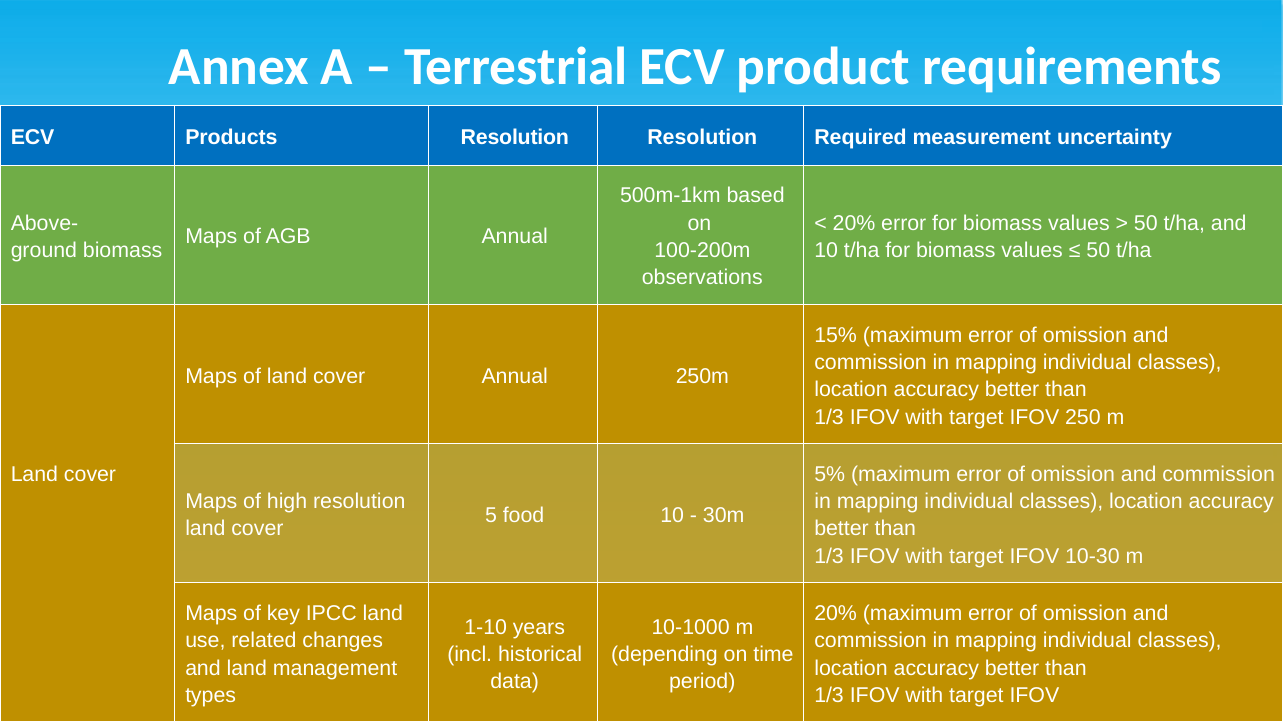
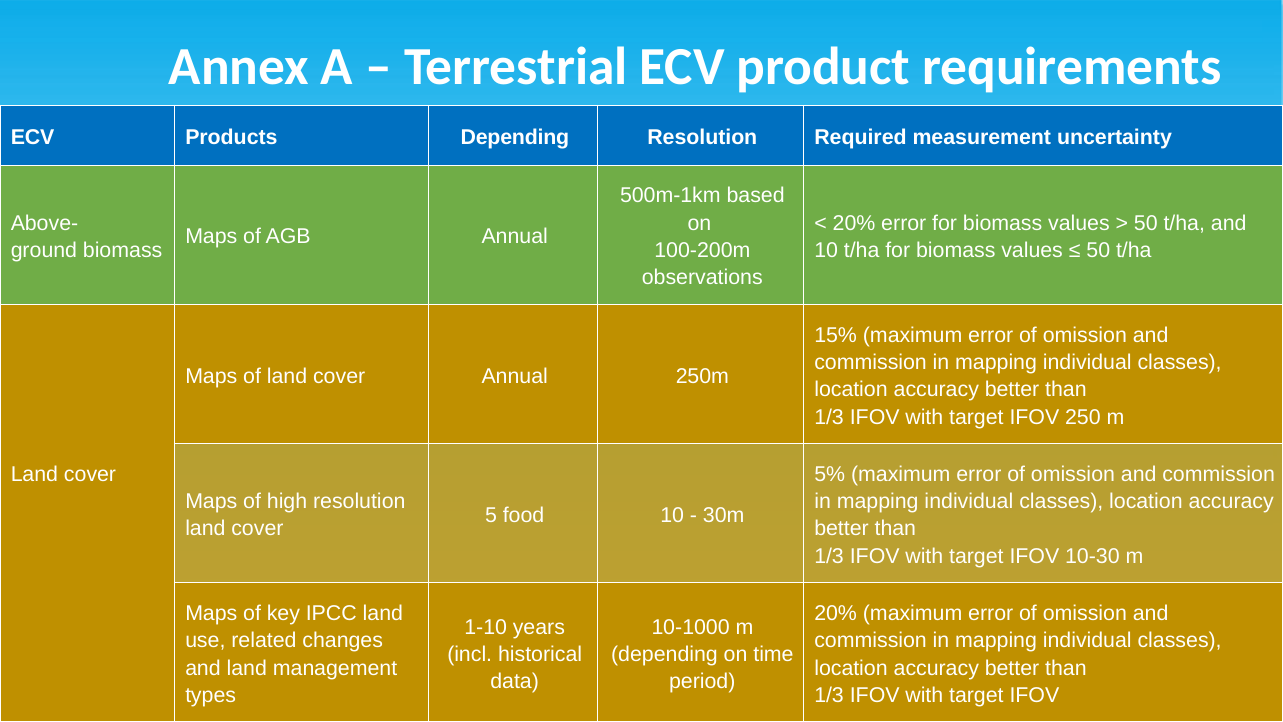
Products Resolution: Resolution -> Depending (515, 137)
